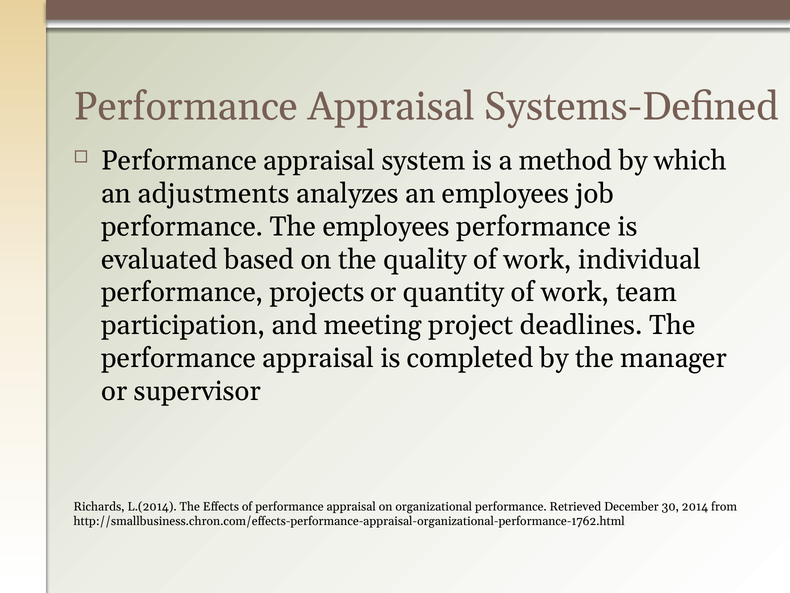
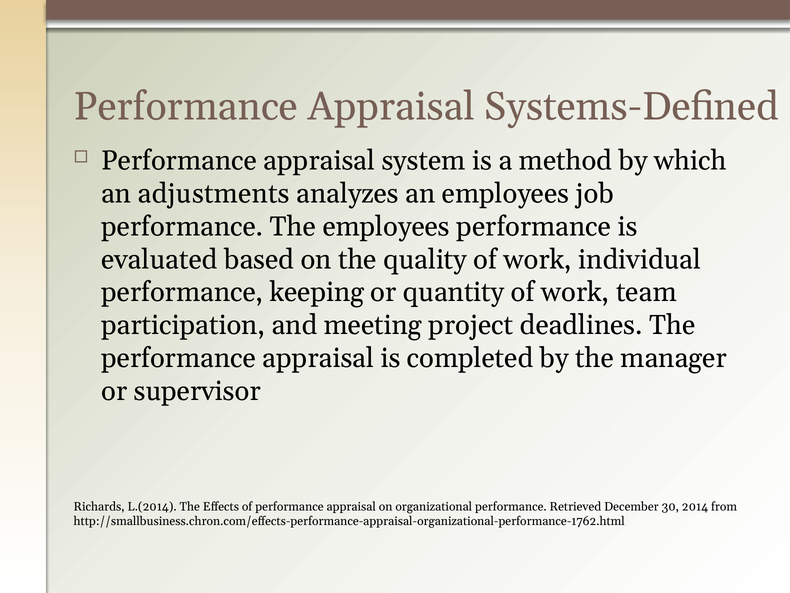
projects: projects -> keeping (317, 292)
